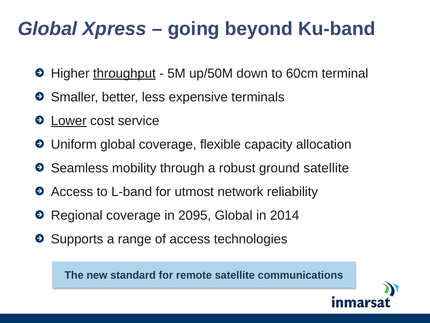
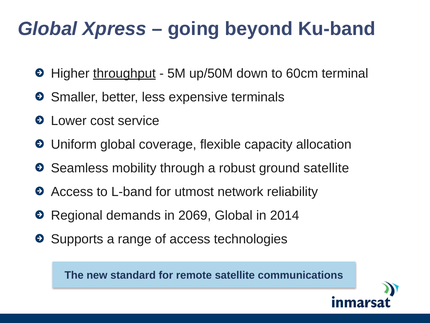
Lower underline: present -> none (69, 121)
Regional coverage: coverage -> demands (133, 215)
2095: 2095 -> 2069 (195, 215)
